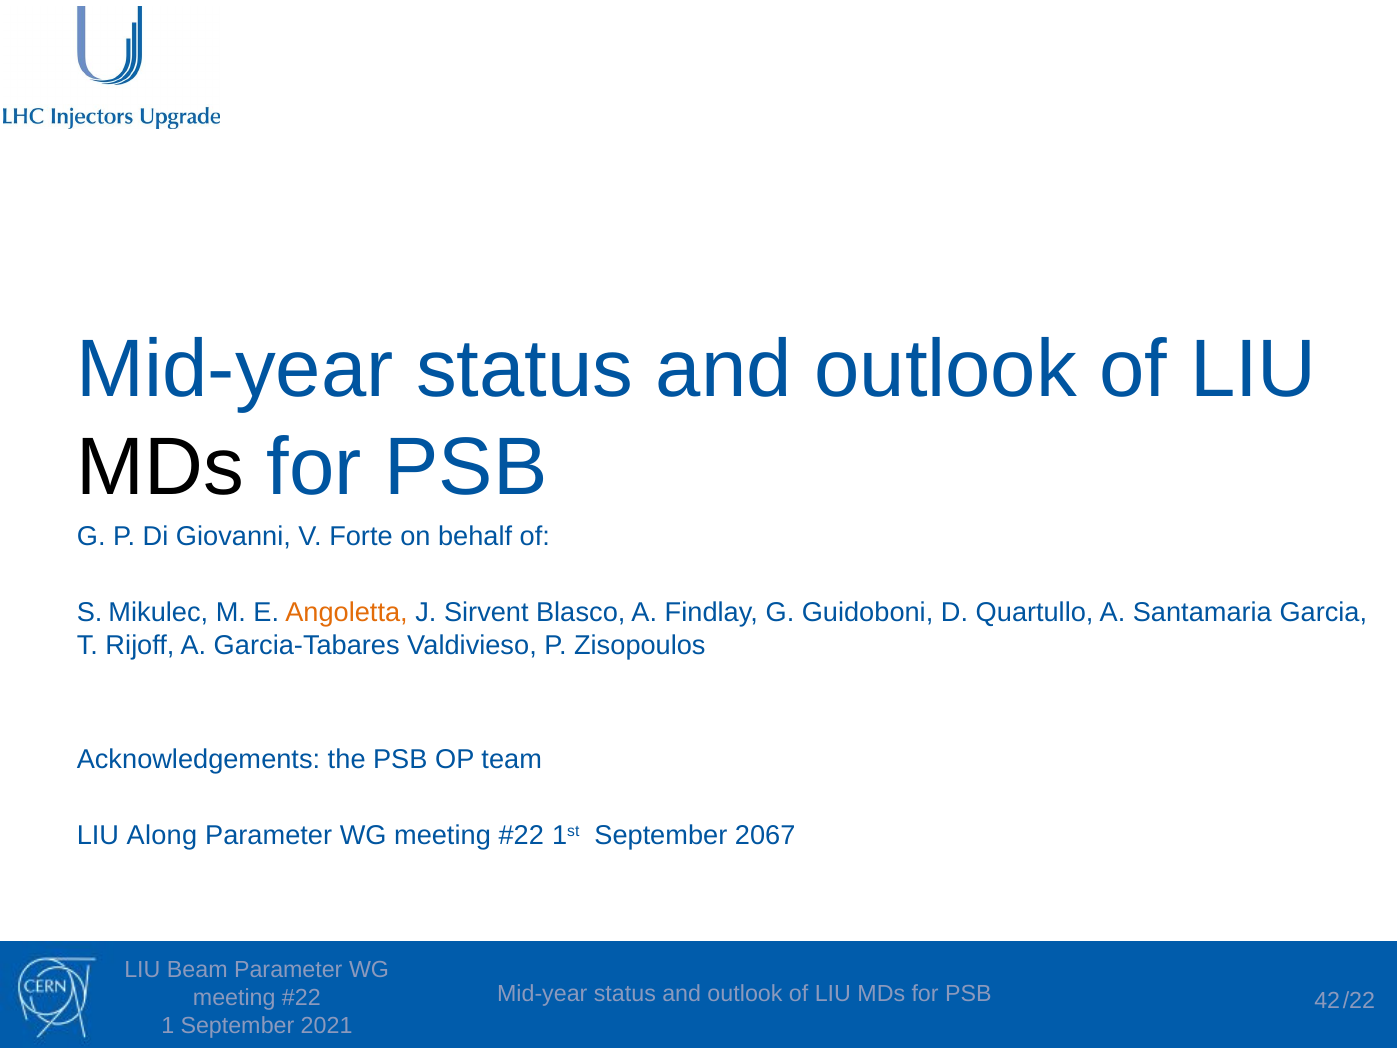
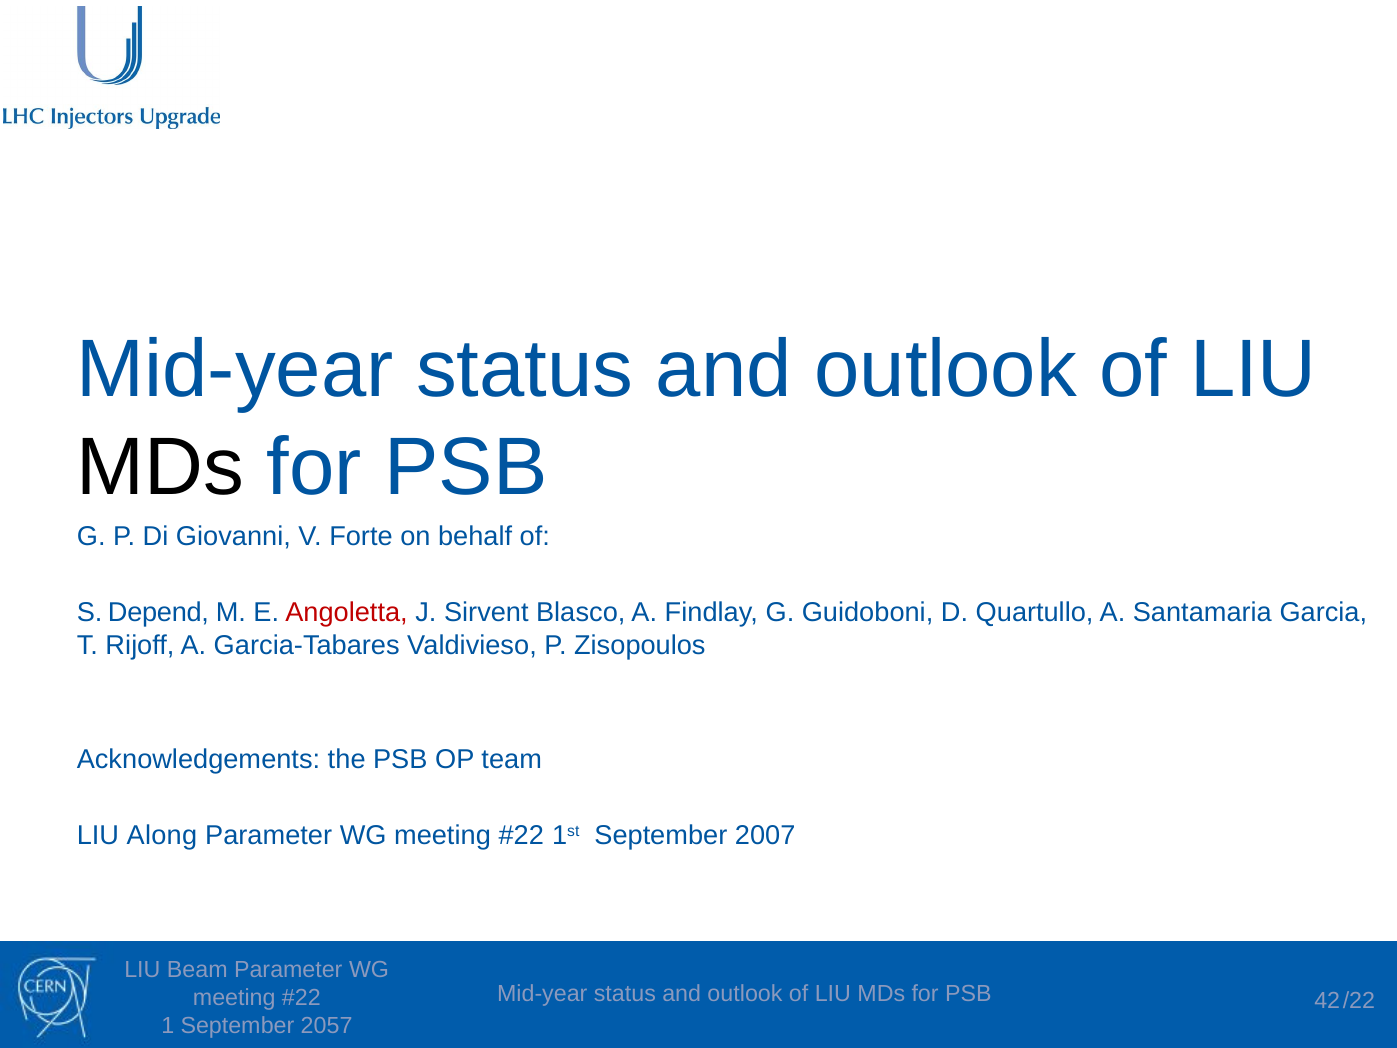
Mikulec: Mikulec -> Depend (158, 612)
Angoletta colour: orange -> red (346, 612)
2067: 2067 -> 2007 (765, 835)
2021: 2021 -> 2057 (327, 1026)
